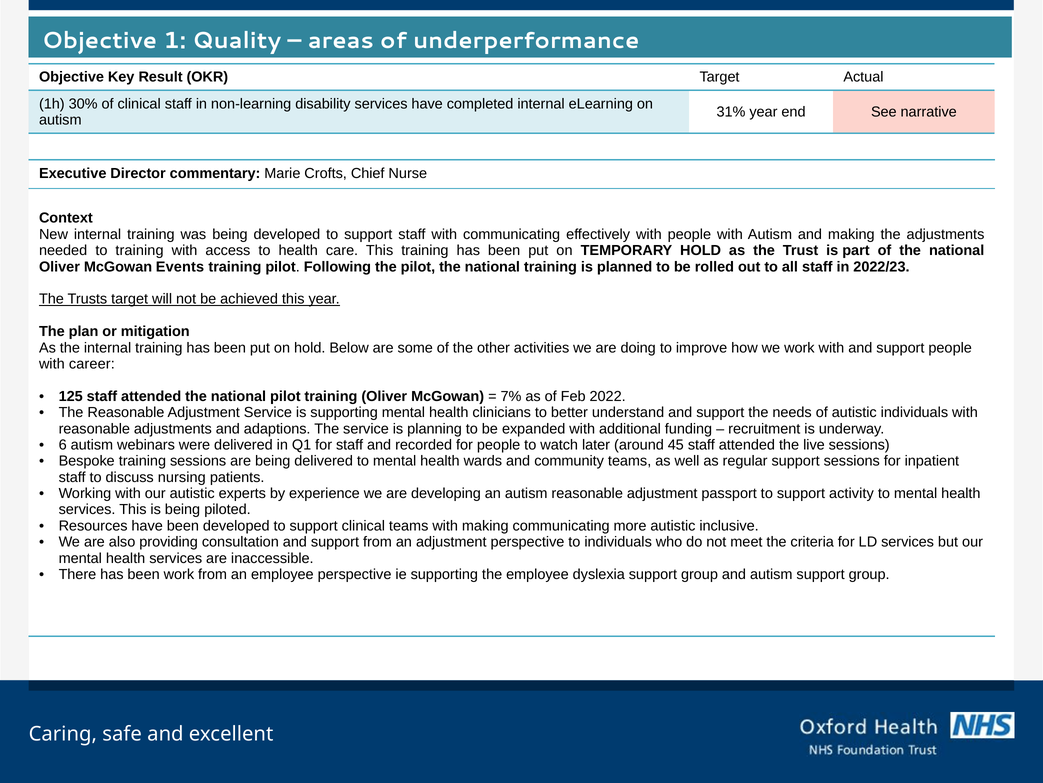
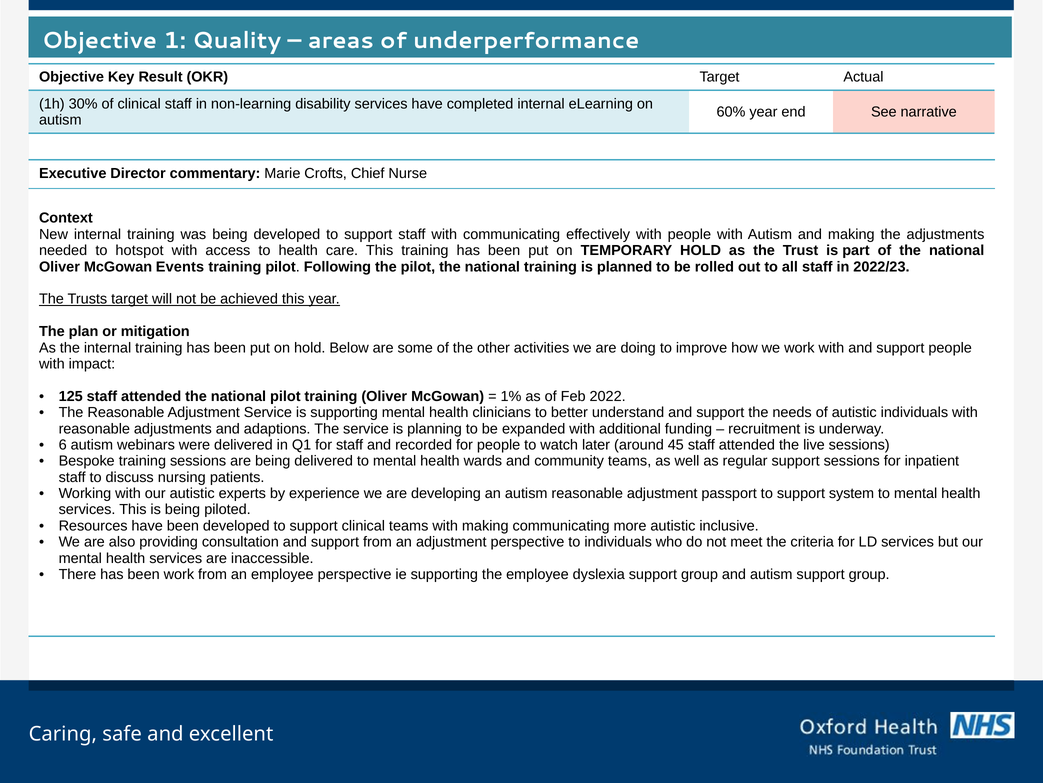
31%: 31% -> 60% (731, 112)
to training: training -> hotspot (140, 250)
career: career -> impact (92, 364)
7%: 7% -> 1% (511, 396)
activity: activity -> system (852, 493)
